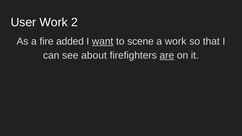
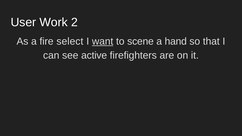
added: added -> select (70, 41)
a work: work -> hand (176, 41)
about: about -> active (94, 55)
are underline: present -> none (167, 55)
